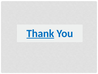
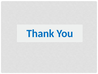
Thank underline: present -> none (40, 33)
